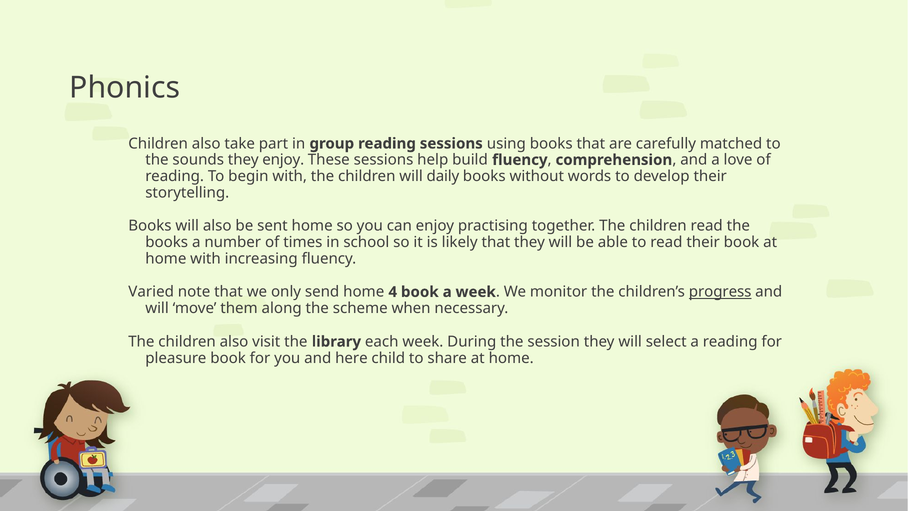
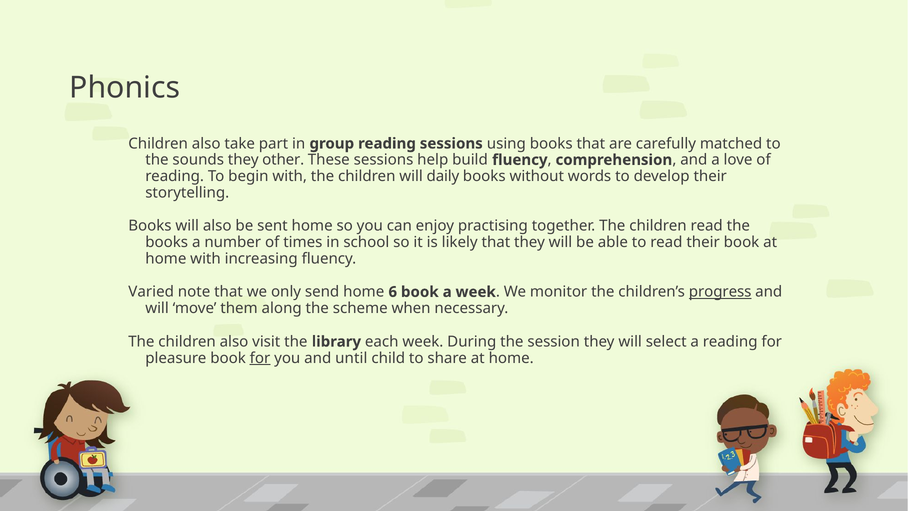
they enjoy: enjoy -> other (283, 160)
4: 4 -> 6 (393, 292)
for underline: none -> present (260, 358)
here: here -> until (351, 358)
